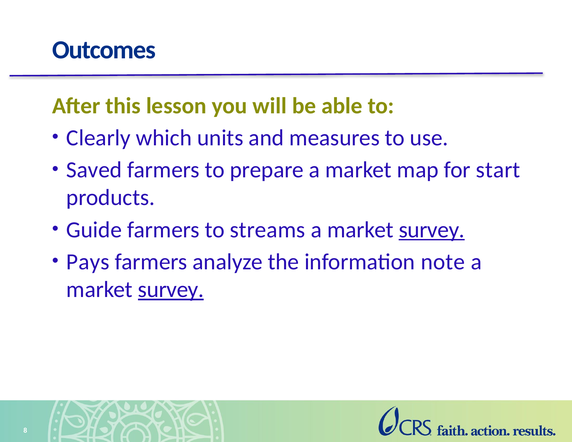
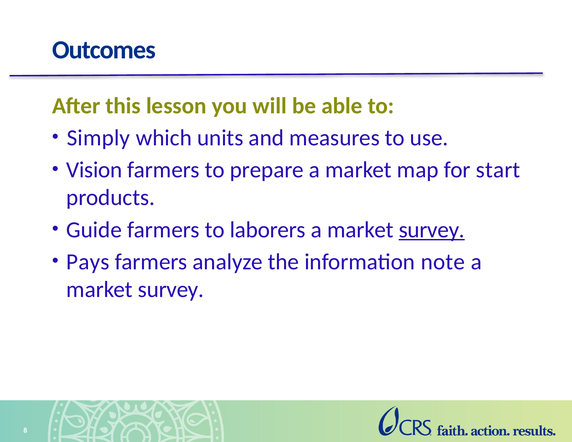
Clearly: Clearly -> Simply (98, 138)
Saved: Saved -> Vision (94, 170)
streams: streams -> laborers (268, 230)
survey underline: present -> none (171, 290)
